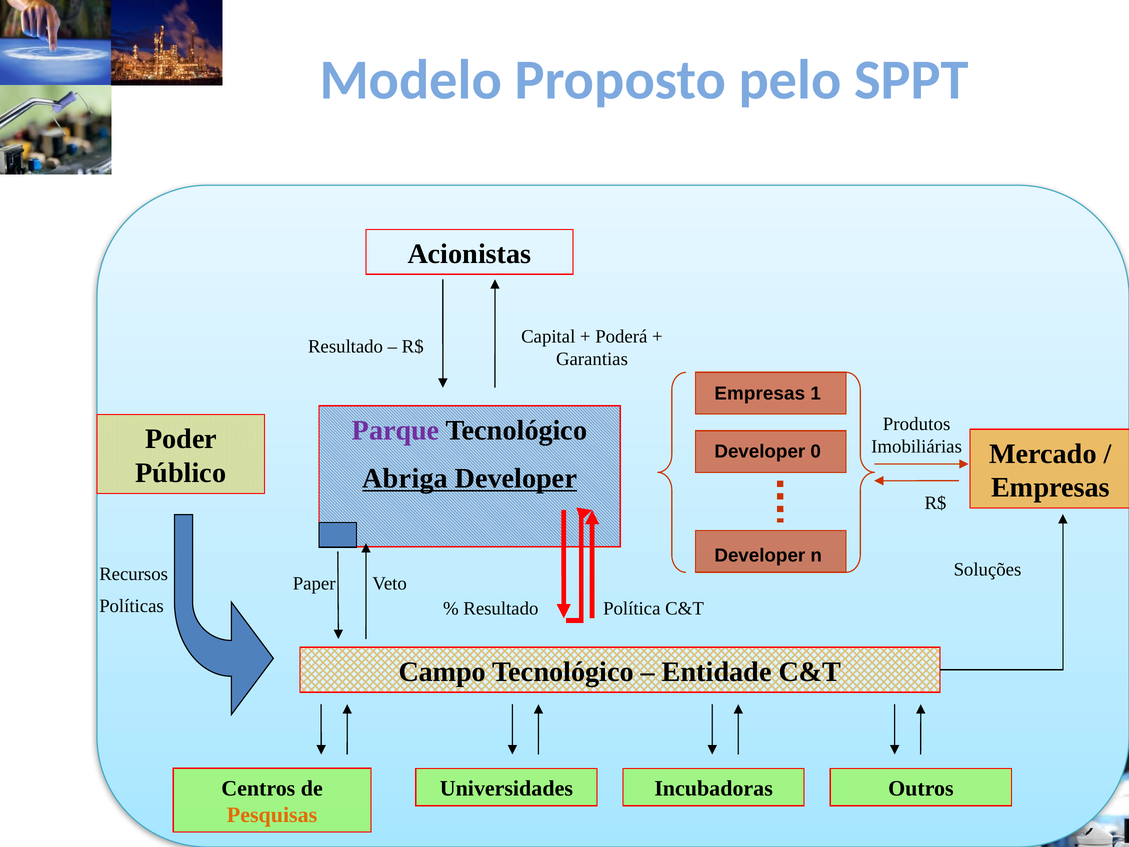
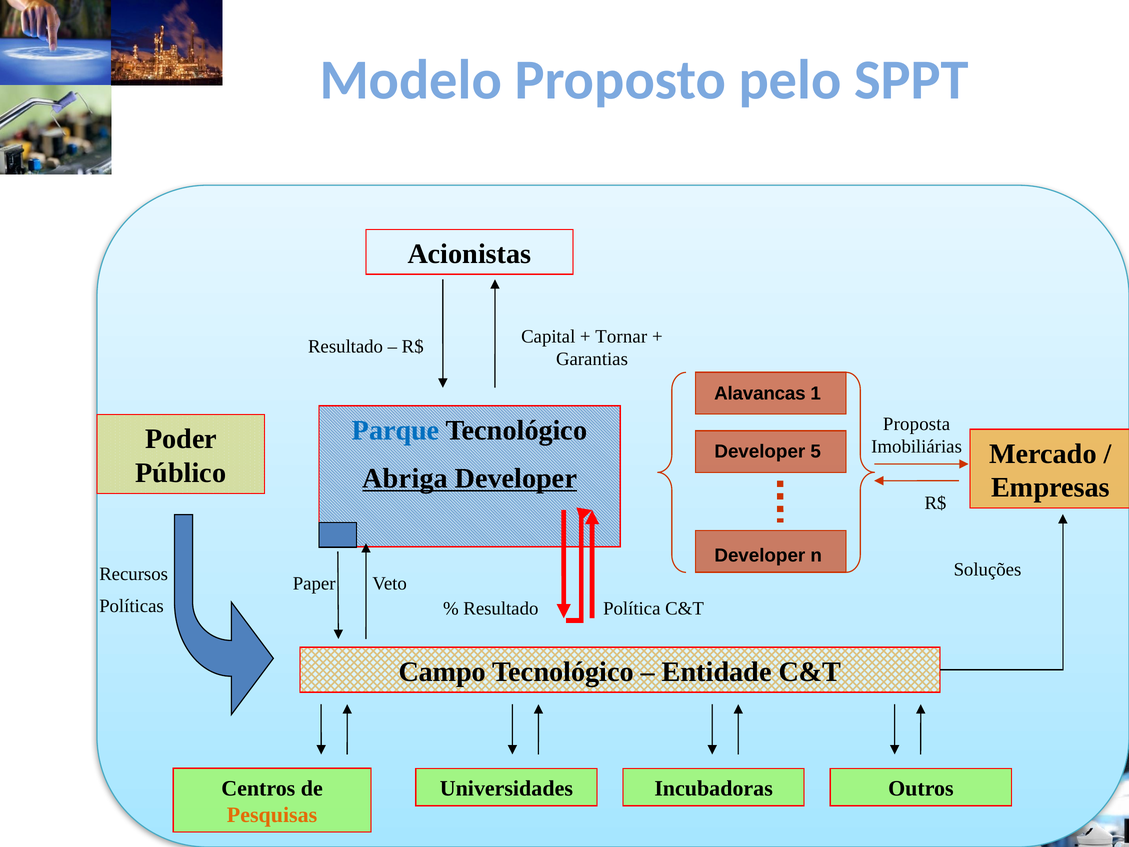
Poderá: Poderá -> Tornar (621, 336)
Empresas: Empresas -> Alavancas (760, 393)
Produtos: Produtos -> Proposta (917, 424)
Parque colour: purple -> blue (396, 430)
0: 0 -> 5 (816, 452)
